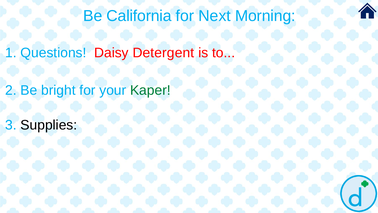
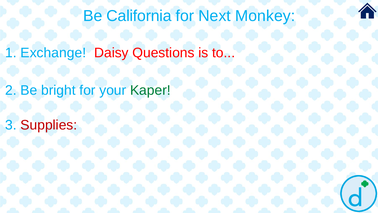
Morning: Morning -> Monkey (265, 16)
Questions: Questions -> Exchange (53, 53)
Detergent: Detergent -> Questions (163, 53)
Supplies colour: black -> red (49, 125)
